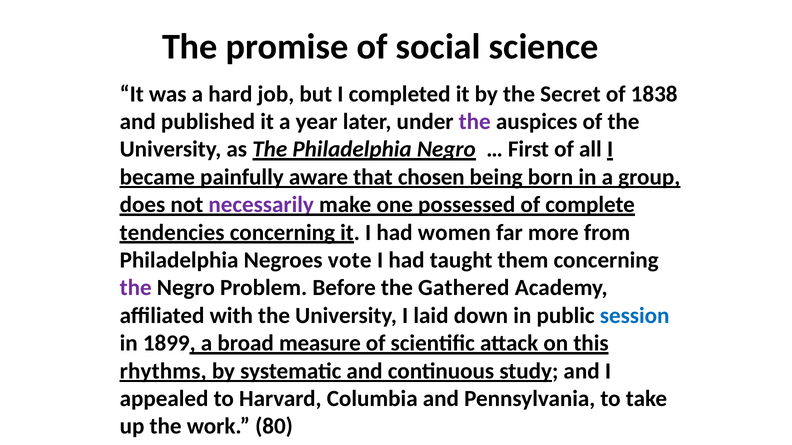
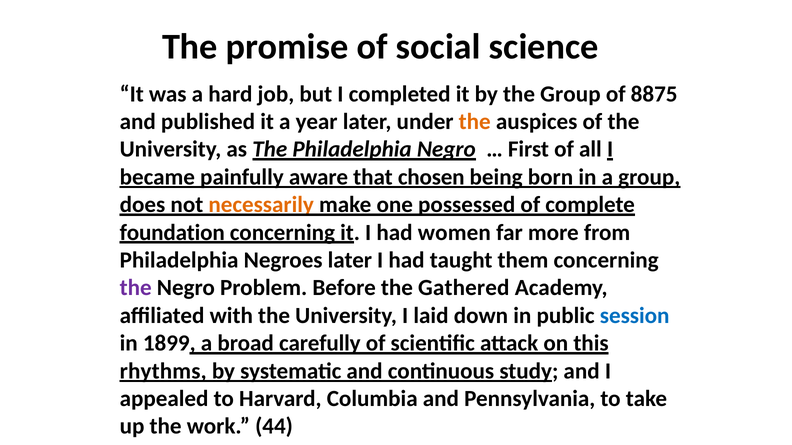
the Secret: Secret -> Group (570, 94)
1838: 1838 -> 8875 (654, 94)
the colour: purple -> orange (475, 122)
necessarily colour: purple -> orange (261, 205)
tendencies: tendencies -> foundation (172, 233)
Negroes vote: vote -> later (350, 260)
measure: measure -> carefully (320, 344)
80: 80 -> 44 (274, 427)
